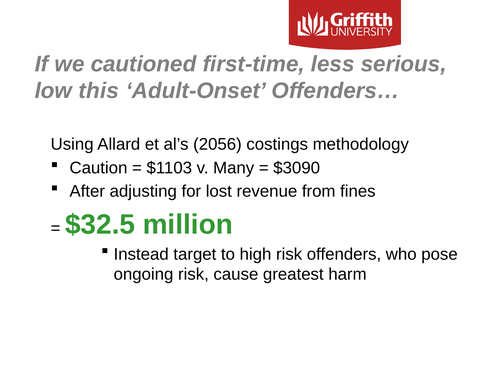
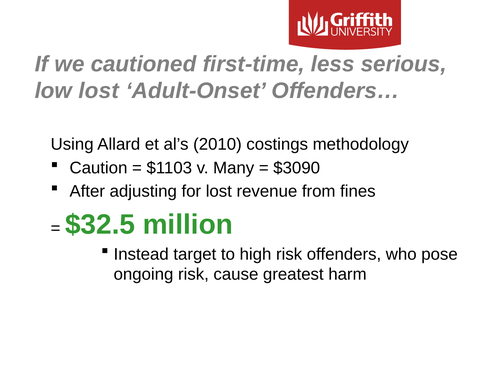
low this: this -> lost (99, 91)
2056: 2056 -> 2010 (217, 144)
